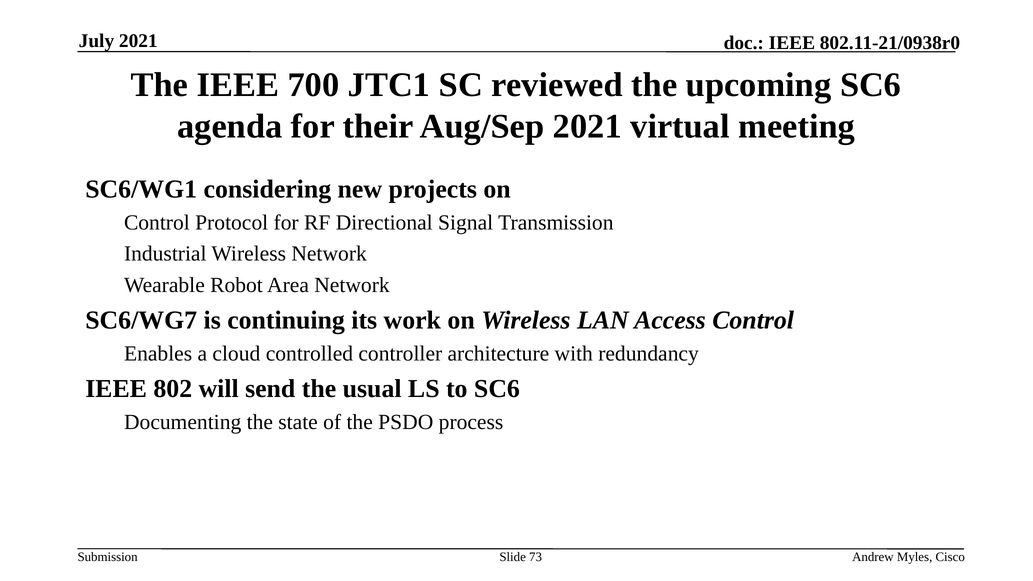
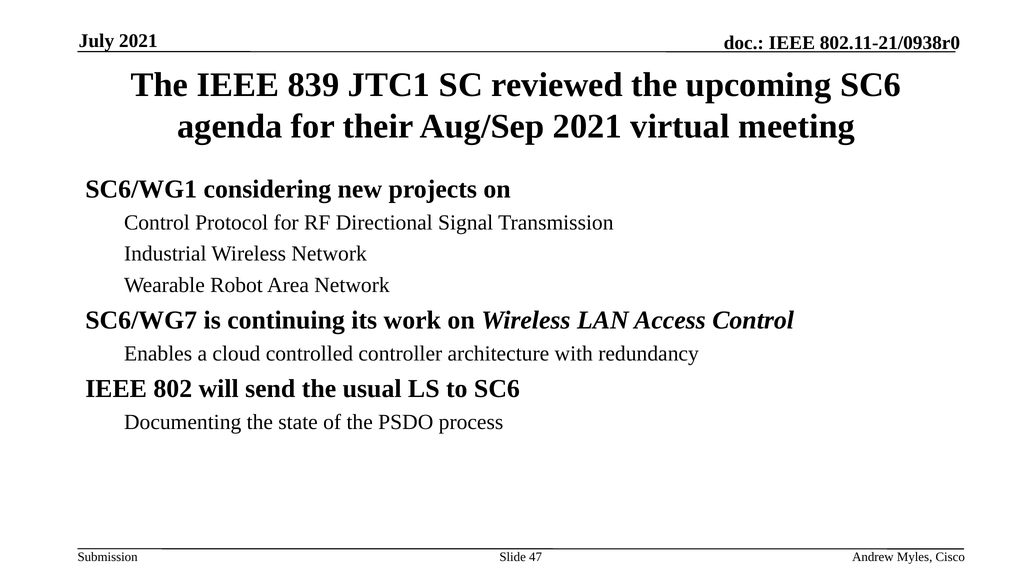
700: 700 -> 839 (313, 85)
73: 73 -> 47 (536, 557)
